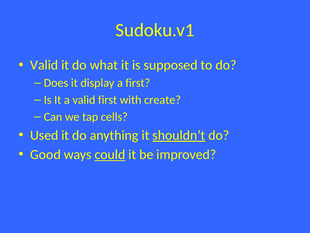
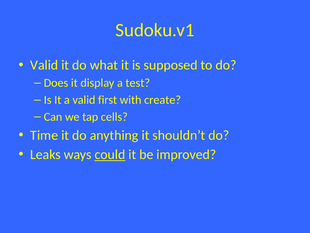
a first: first -> test (138, 83)
Used: Used -> Time (44, 135)
shouldn’t underline: present -> none (179, 135)
Good: Good -> Leaks (46, 154)
